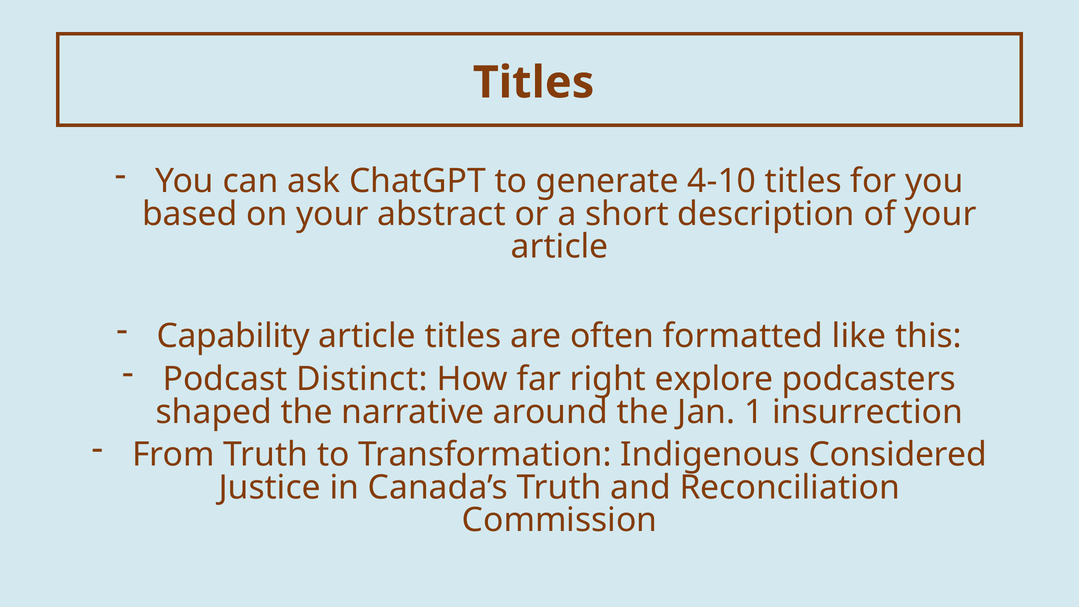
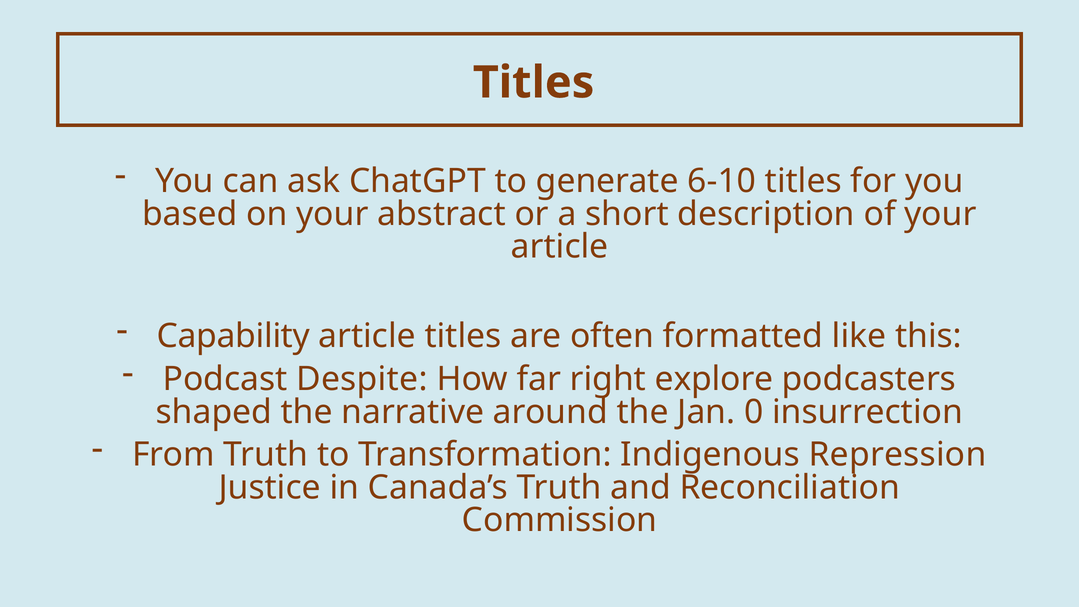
4-10: 4-10 -> 6-10 (722, 181)
Distinct: Distinct -> Despite (362, 379)
1: 1 -> 0 (754, 412)
Considered: Considered -> Repression (898, 455)
